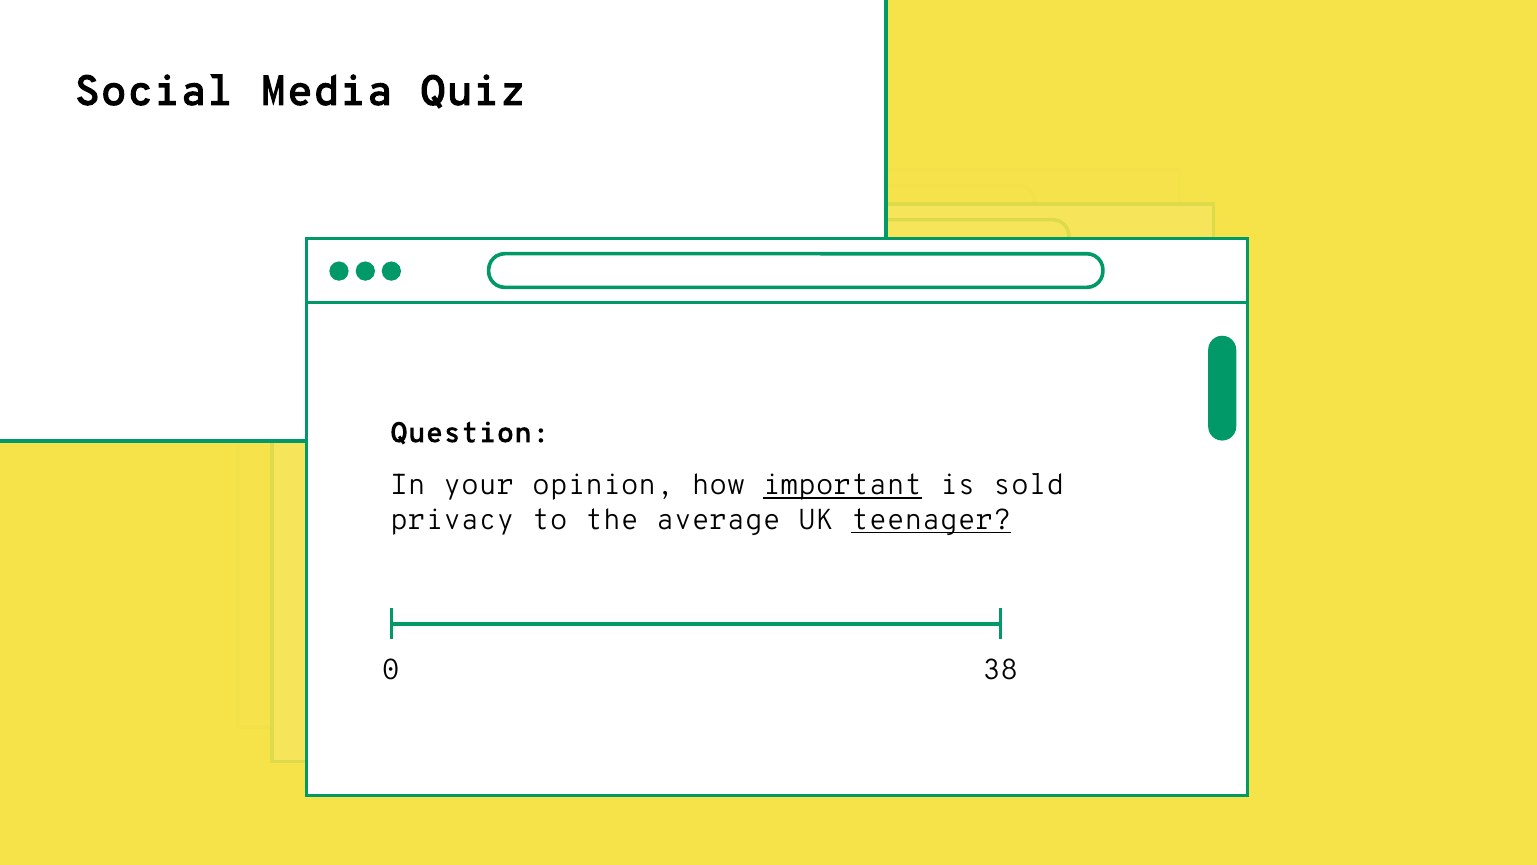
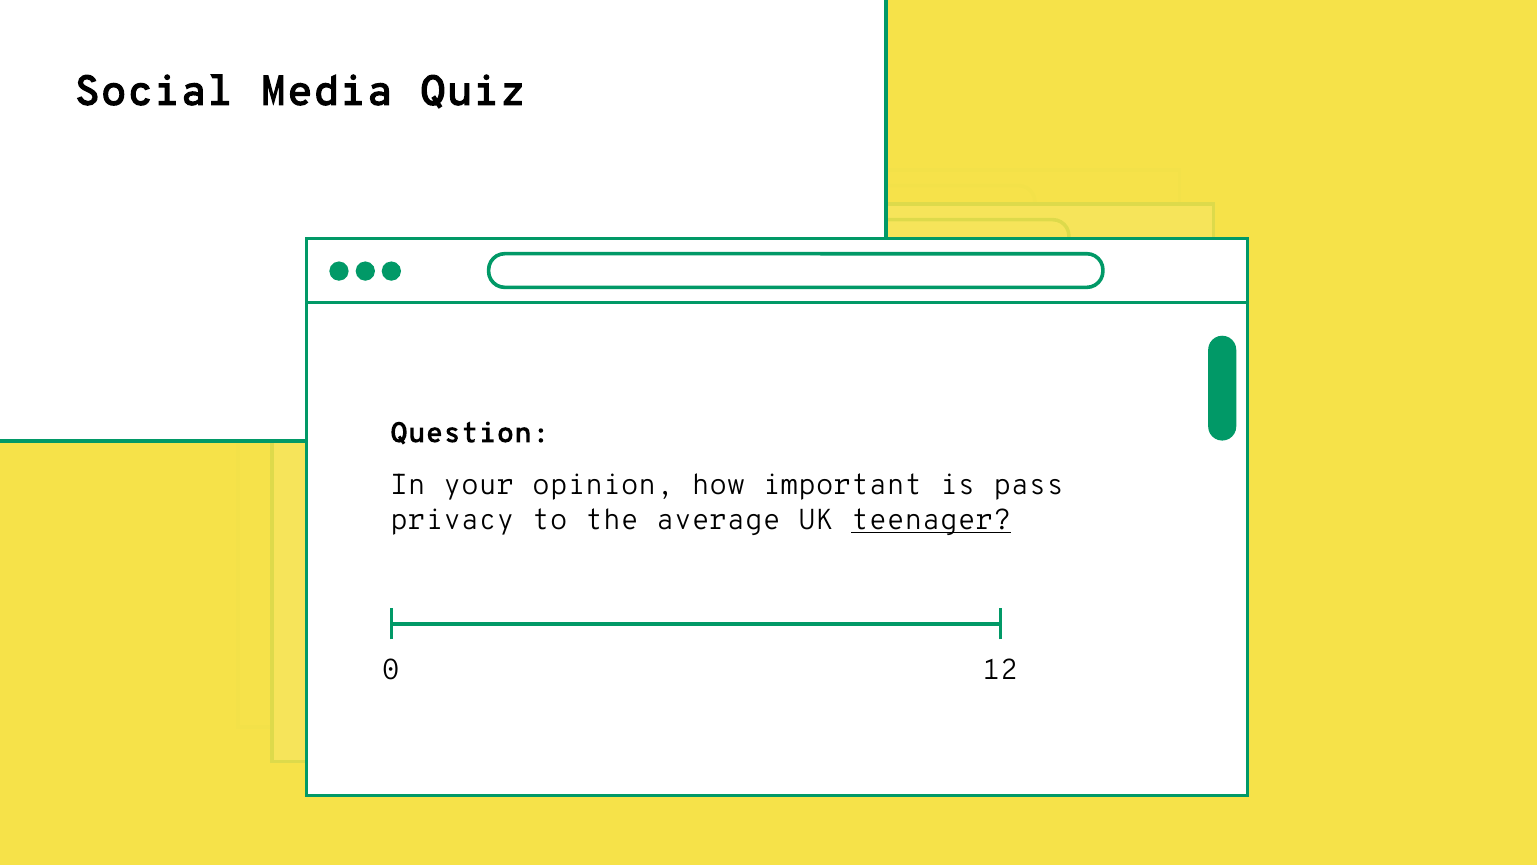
important underline: present -> none (843, 485)
sold: sold -> pass (1029, 485)
38: 38 -> 12 (1000, 670)
